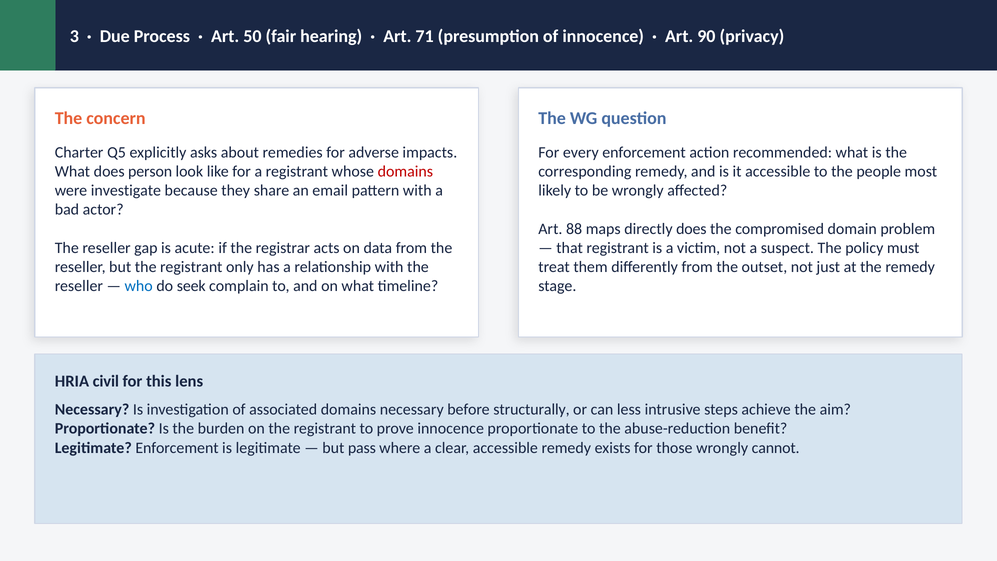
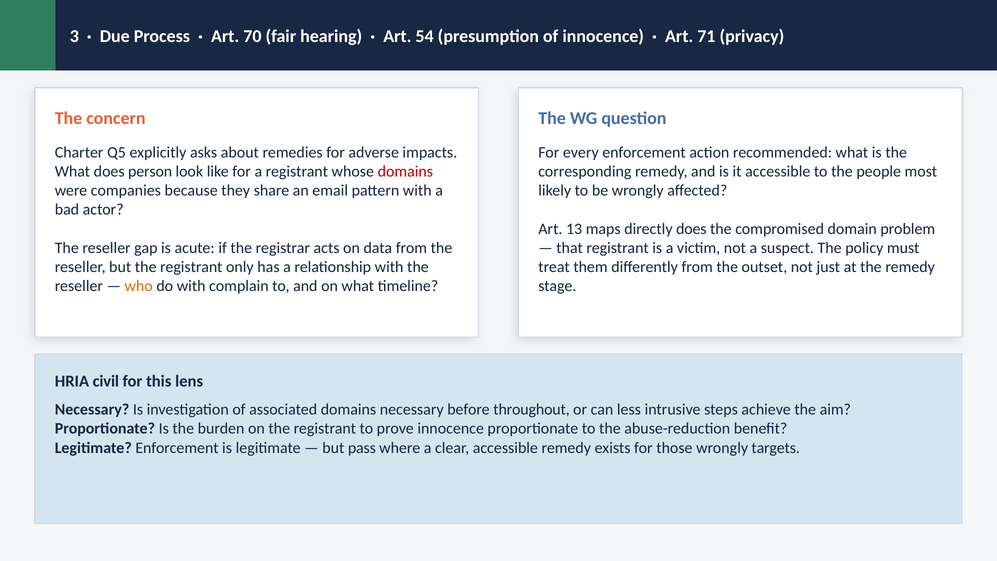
50: 50 -> 70 (252, 36)
71: 71 -> 54 (425, 36)
90: 90 -> 71 (706, 36)
investigate: investigate -> companies (126, 190)
88: 88 -> 13 (574, 229)
who colour: blue -> orange (139, 286)
do seek: seek -> with (191, 286)
structurally: structurally -> throughout (532, 409)
cannot: cannot -> targets (776, 448)
